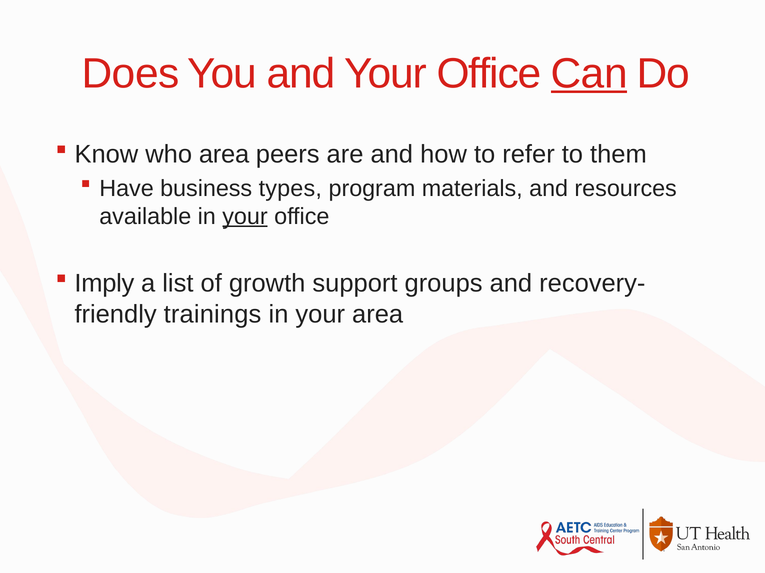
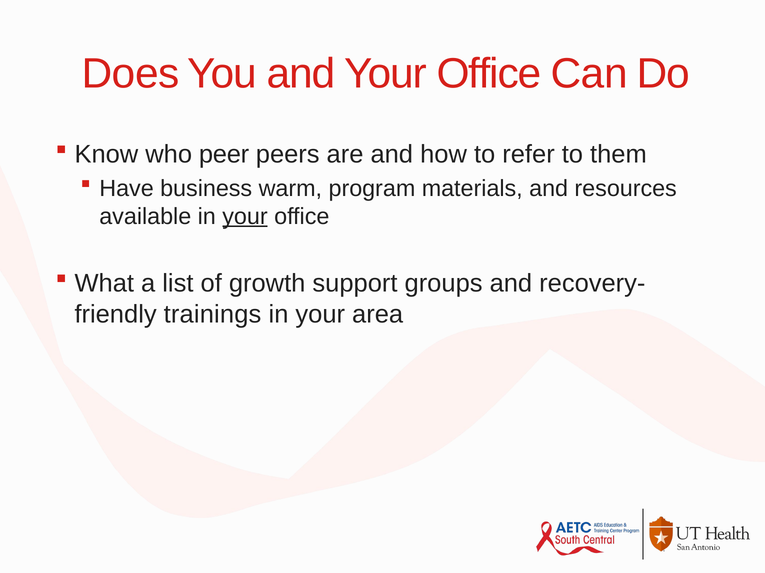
Can underline: present -> none (589, 74)
who area: area -> peer (224, 155)
types: types -> warm (290, 189)
Imply: Imply -> What (104, 284)
